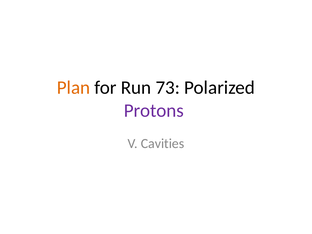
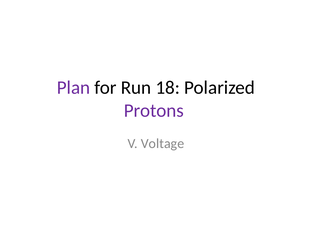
Plan colour: orange -> purple (73, 88)
73: 73 -> 18 (168, 88)
Cavities: Cavities -> Voltage (162, 143)
